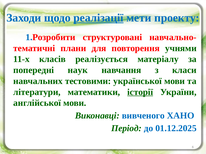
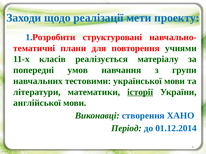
реалізації underline: present -> none (98, 18)
наук: наук -> умов (78, 70)
класи: класи -> групи (184, 70)
вивченого: вивченого -> створення (143, 116)
01.12.2025: 01.12.2025 -> 01.12.2014 (176, 129)
